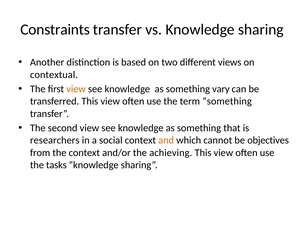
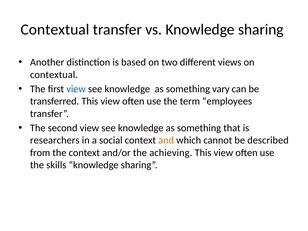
Constraints: Constraints -> Contextual (55, 30)
view colour: orange -> blue (76, 89)
term something: something -> employees (227, 101)
objectives: objectives -> described (268, 140)
tasks: tasks -> skills (56, 165)
